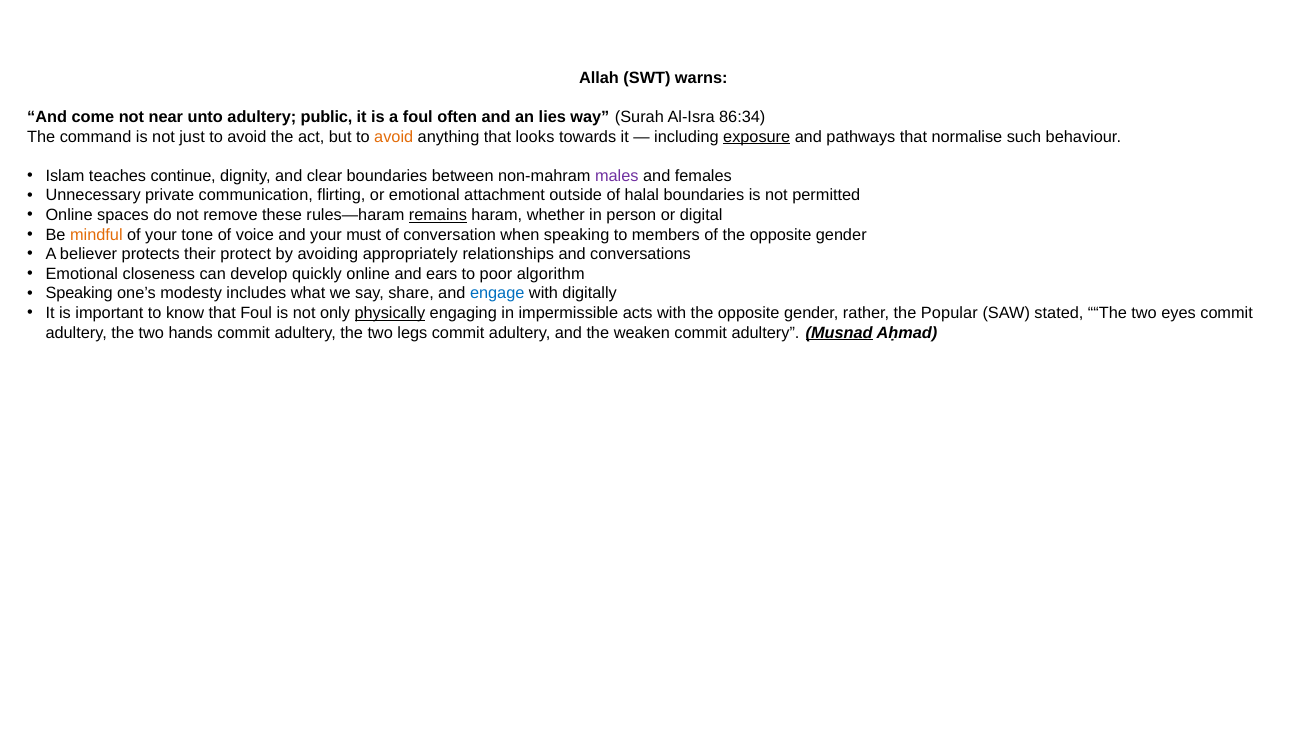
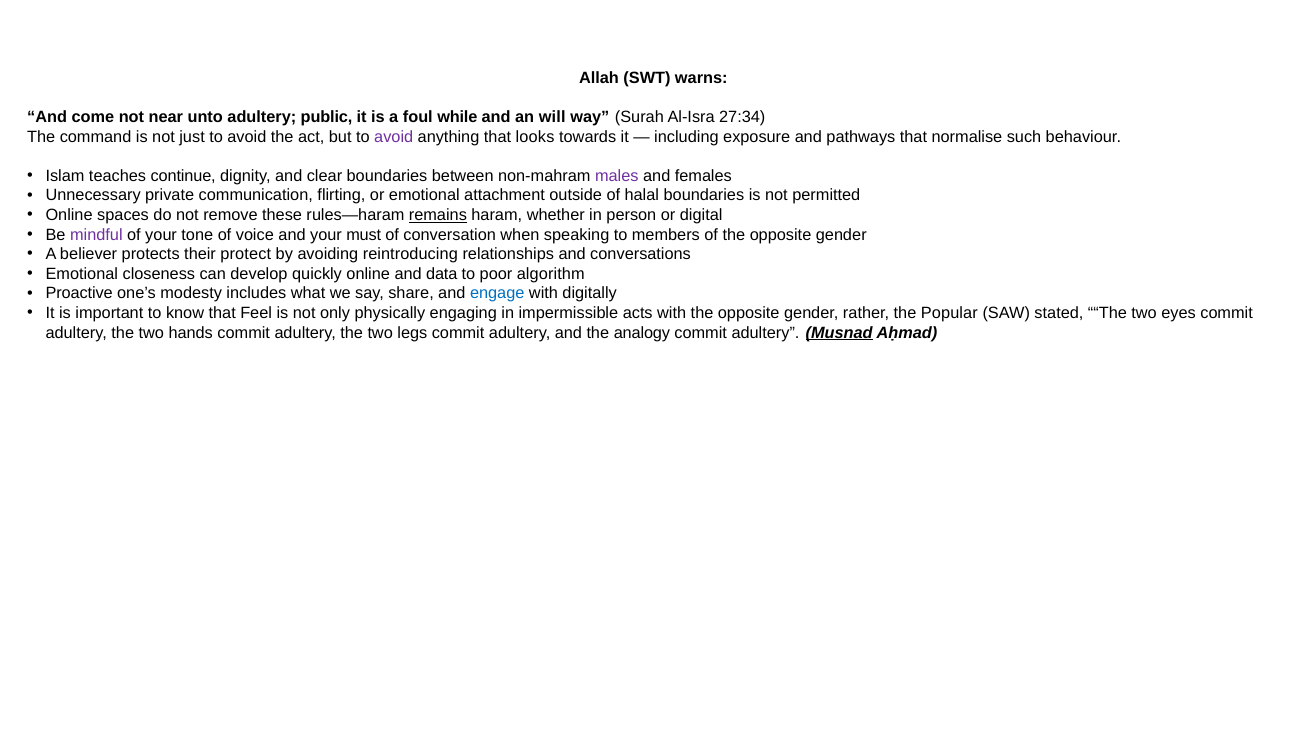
often: often -> while (457, 117)
lies: lies -> will (552, 117)
86:34: 86:34 -> 27:34 (742, 117)
avoid colour: orange -> purple (394, 137)
exposure underline: present -> none (757, 137)
mindful colour: orange -> purple (96, 235)
appropriately: appropriately -> reintroducing (410, 254)
ears: ears -> data (442, 274)
Speaking: Speaking -> Proactive (79, 294)
that Foul: Foul -> Feel (256, 313)
physically underline: present -> none (390, 313)
weaken: weaken -> analogy (642, 333)
